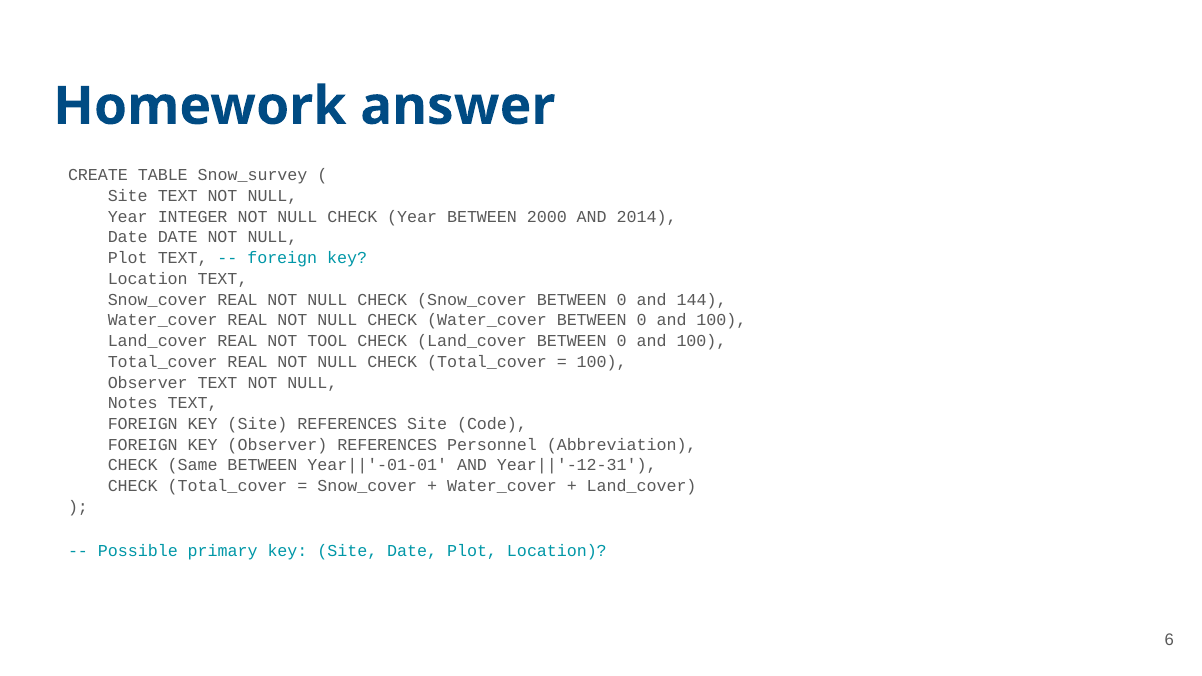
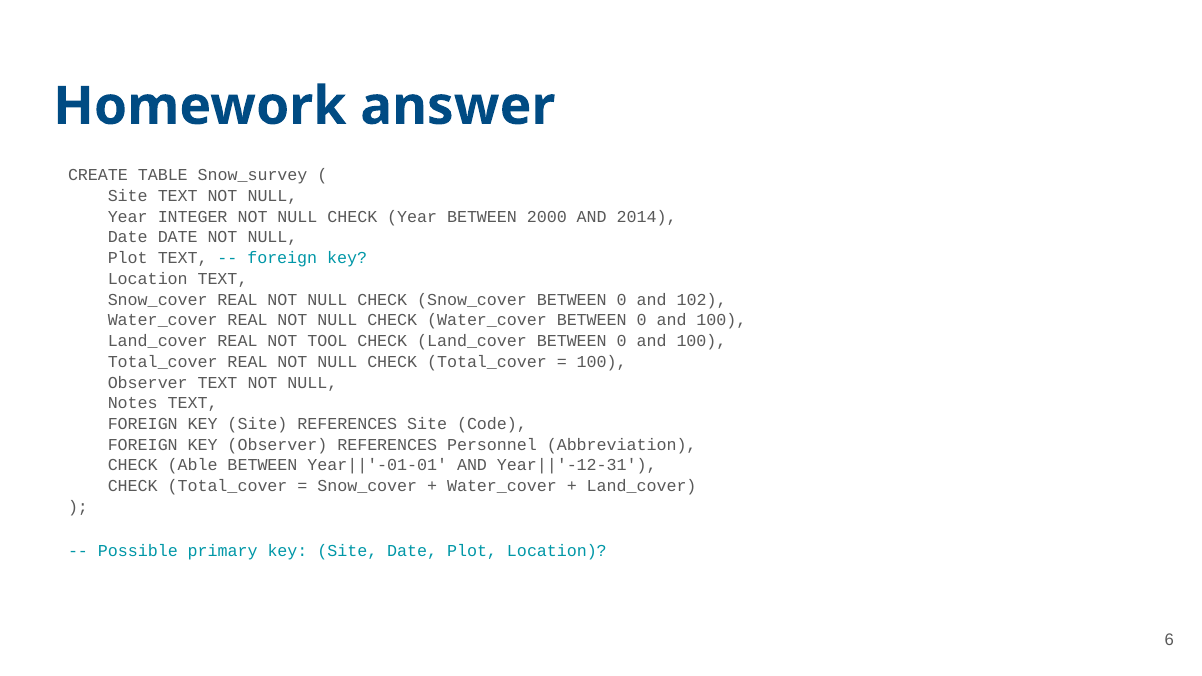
144: 144 -> 102 (702, 300)
Same: Same -> Able (193, 466)
